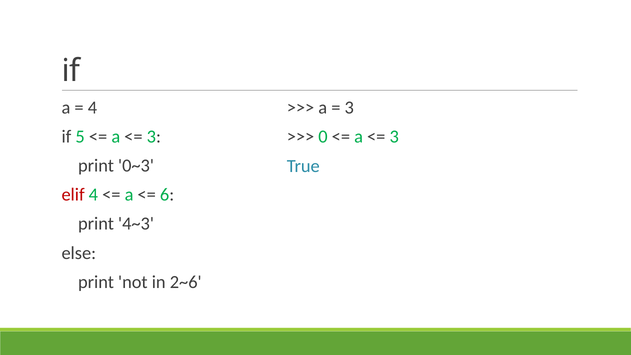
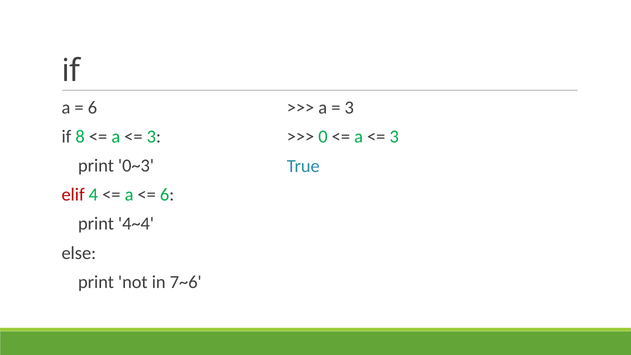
4: 4 -> 6 (92, 108)
5: 5 -> 8 (80, 137)
4~3: 4~3 -> 4~4 (136, 224)
2~6: 2~6 -> 7~6 (186, 282)
